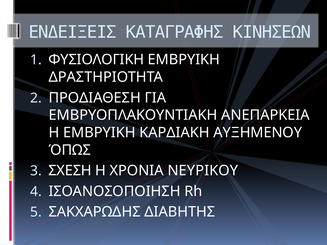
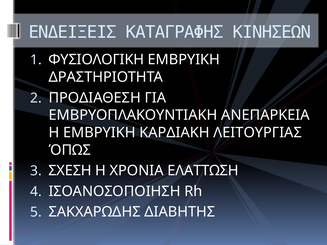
ΑΥΞΗΜΕΝΟΥ: ΑΥΞΗΜΕΝΟΥ -> ΛΕΙΤΟΥΡΓΙΑΣ (258, 133)
ΝΕΥΡΙΚΟΥ: ΝΕΥΡΙΚΟΥ -> ΕΛΑΤΤΩΣΗ (203, 171)
